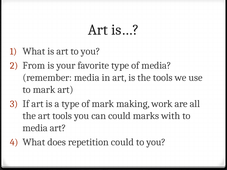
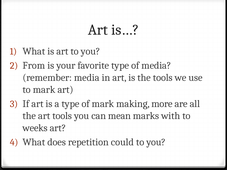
work: work -> more (162, 104)
can could: could -> mean (120, 116)
media: media -> weeks (35, 128)
